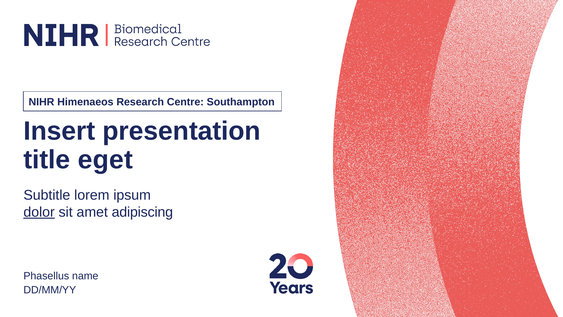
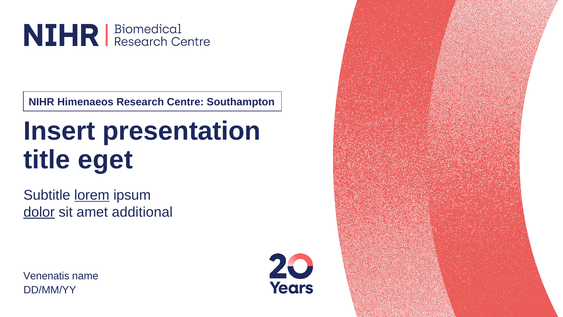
lorem underline: none -> present (92, 195)
adipiscing: adipiscing -> additional (142, 212)
Phasellus: Phasellus -> Venenatis (46, 276)
